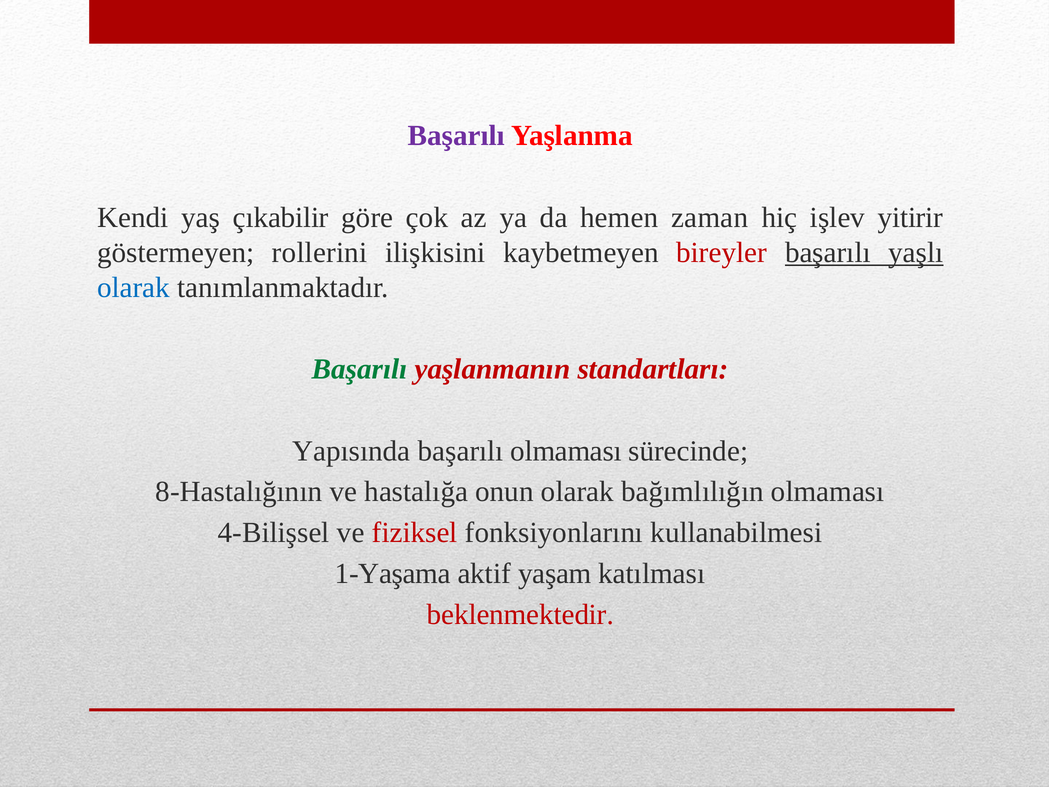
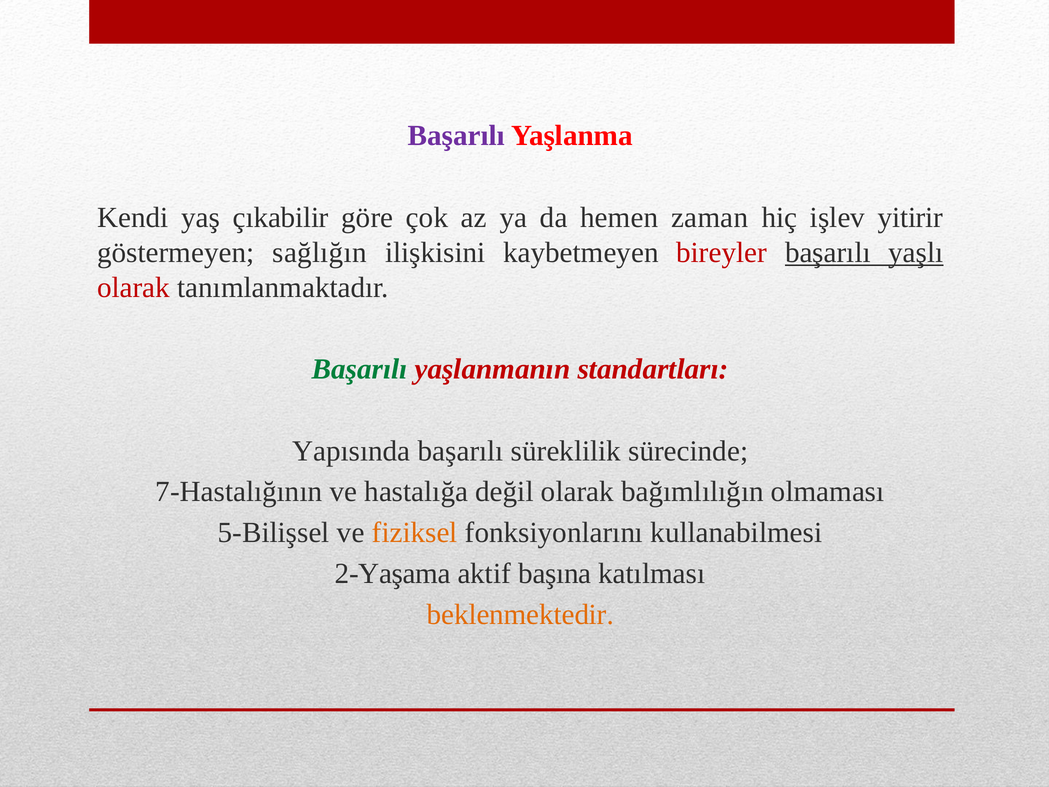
rollerini: rollerini -> sağlığın (320, 252)
olarak colour: blue -> red (134, 287)
başarılı olmaması: olmaması -> süreklilik (566, 451)
8-Hastalığının: 8-Hastalığının -> 7-Hastalığının (239, 492)
onun: onun -> değil (504, 492)
4-Bilişsel: 4-Bilişsel -> 5-Bilişsel (274, 533)
fiziksel colour: red -> orange (415, 533)
1-Yaşama: 1-Yaşama -> 2-Yaşama (393, 573)
yaşam: yaşam -> başına (555, 573)
beklenmektedir colour: red -> orange (520, 614)
